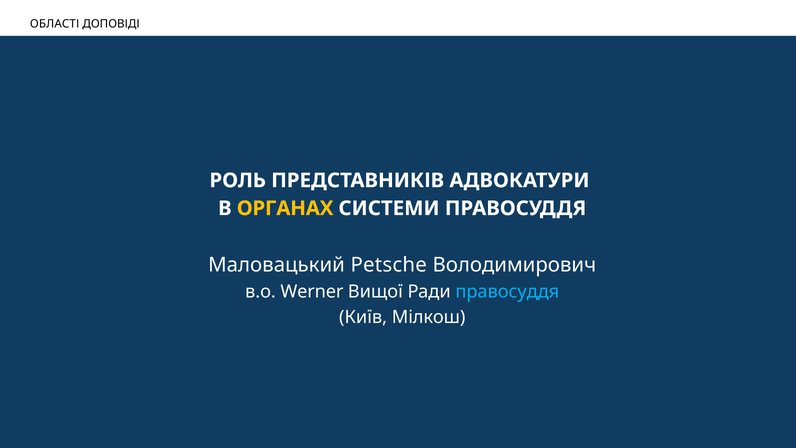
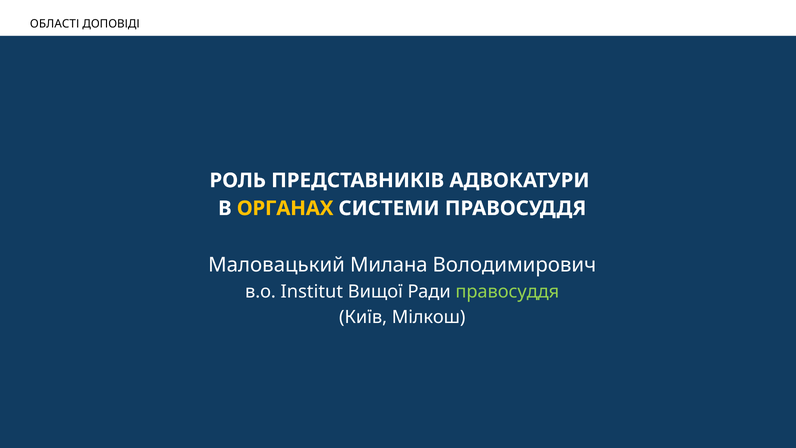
Petsche: Petsche -> Милана (389, 265)
Werner: Werner -> Institut (312, 291)
правосуддя colour: light blue -> light green (507, 291)
